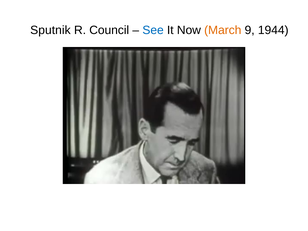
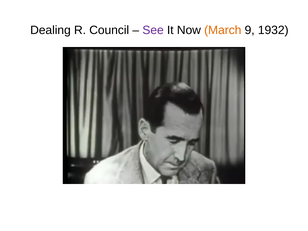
Sputnik: Sputnik -> Dealing (50, 30)
See colour: blue -> purple (153, 30)
1944: 1944 -> 1932 (273, 30)
